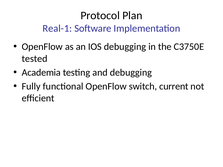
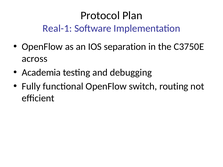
IOS debugging: debugging -> separation (125, 47)
tested: tested -> across (35, 59)
current: current -> routing (174, 86)
